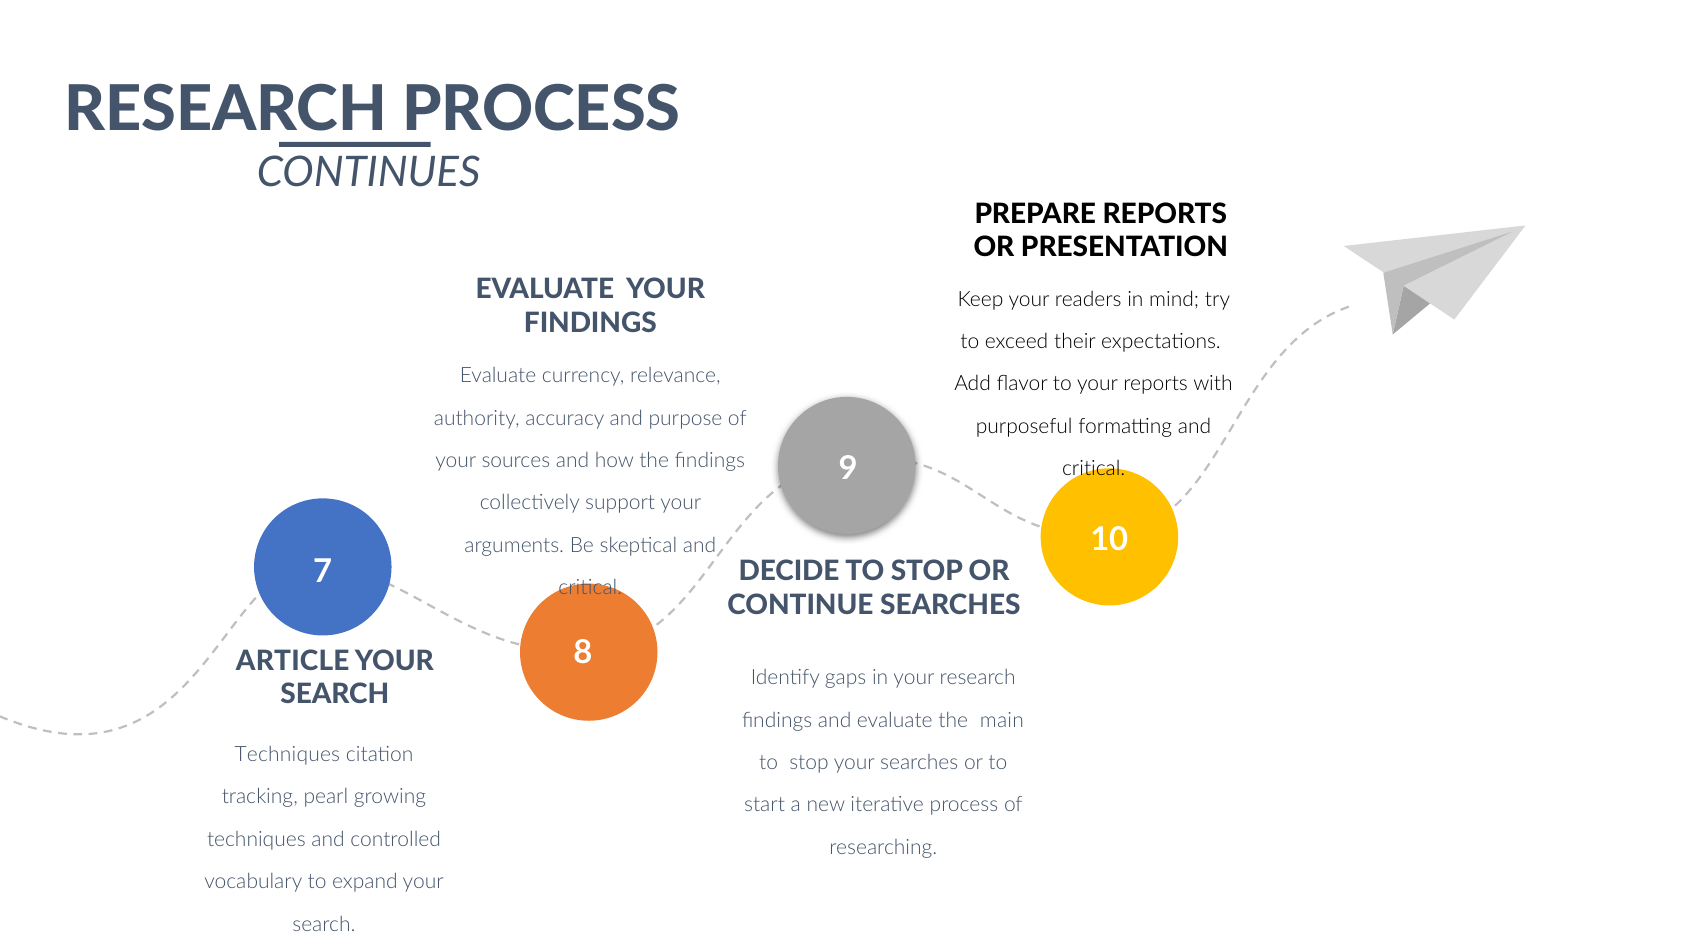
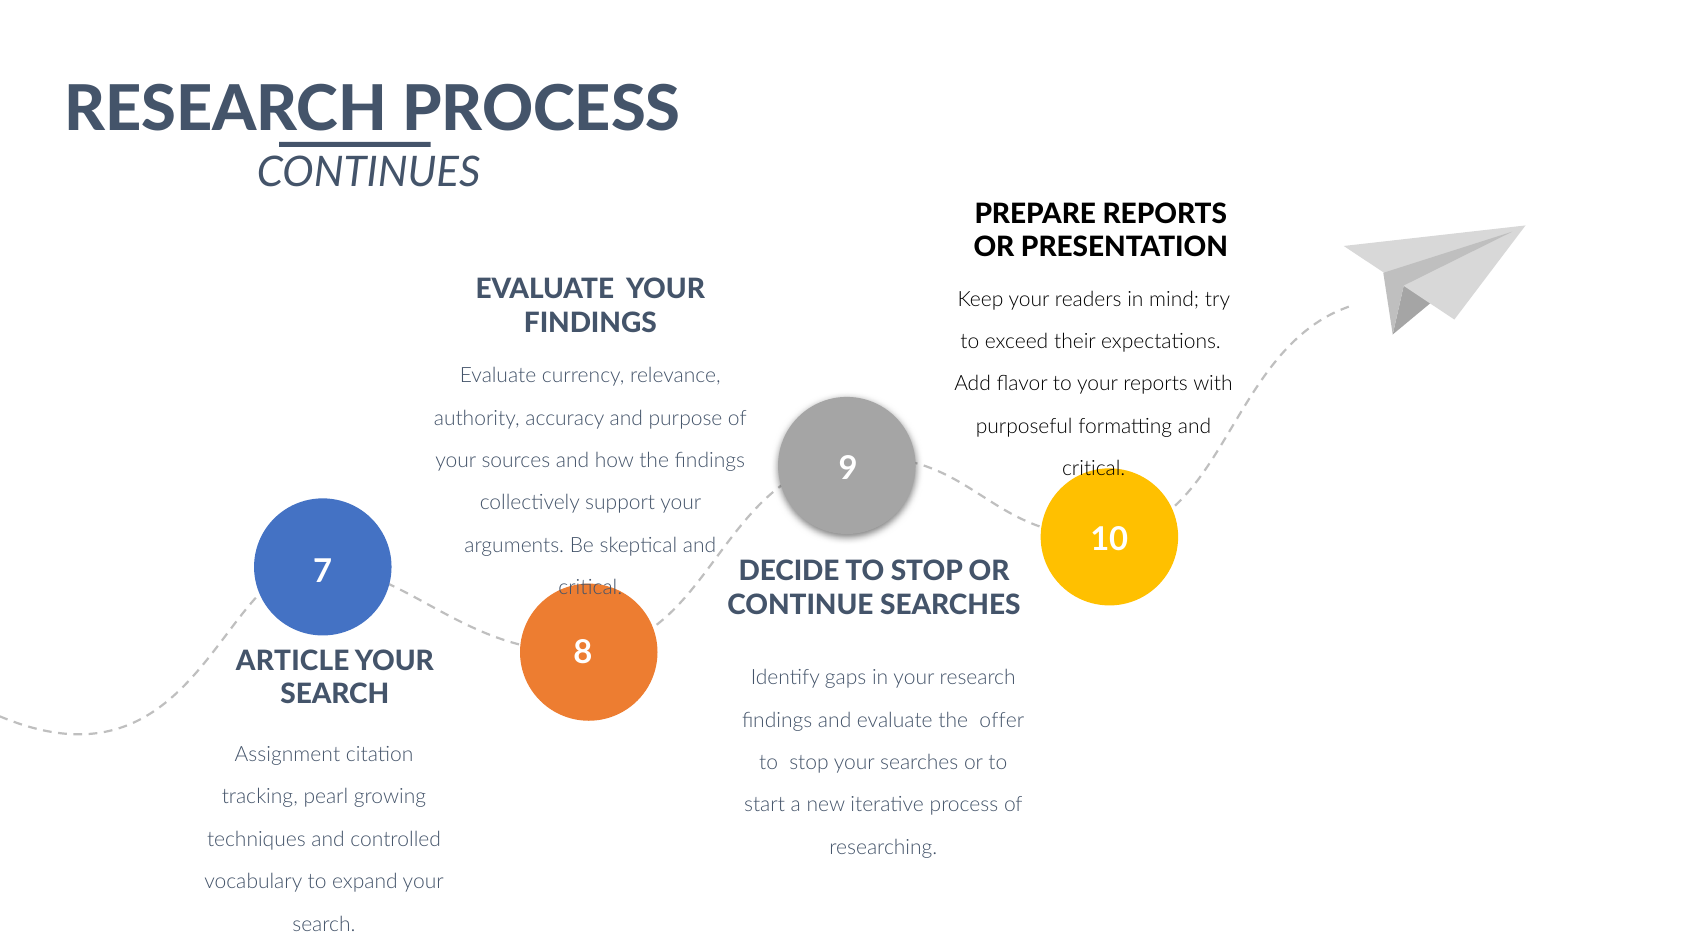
main: main -> offer (1002, 720)
Techniques: Techniques -> Assignment (287, 754)
